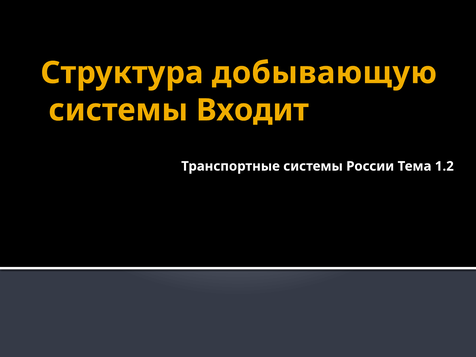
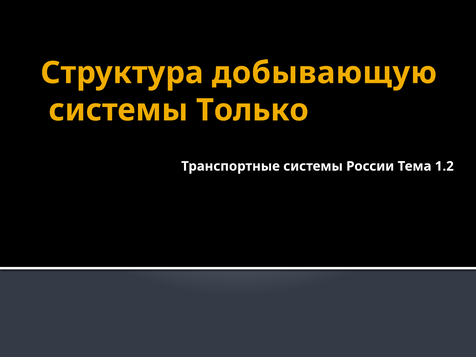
Входит: Входит -> Только (252, 110)
